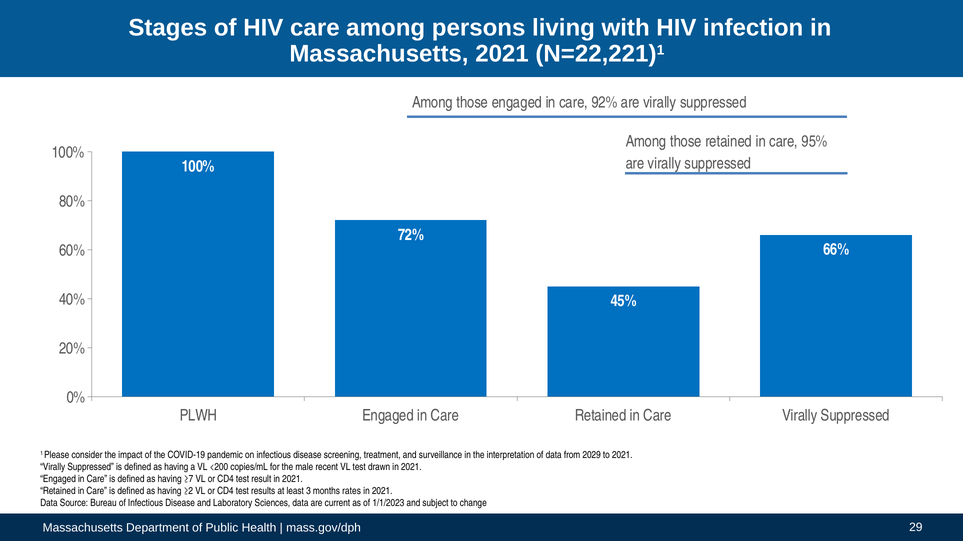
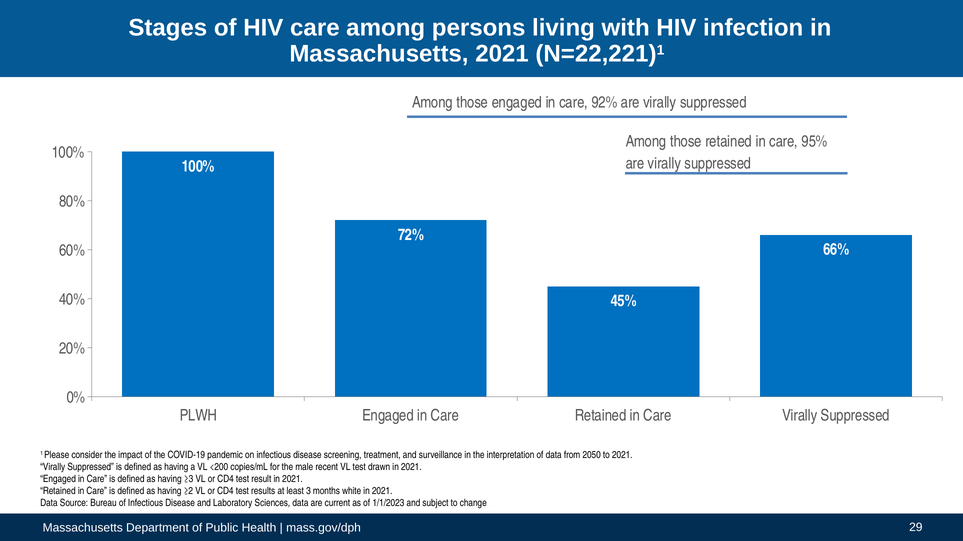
2029: 2029 -> 2050 (592, 455)
≥7: ≥7 -> ≥3 (189, 480)
rates: rates -> white (352, 492)
